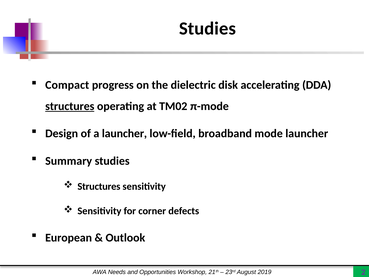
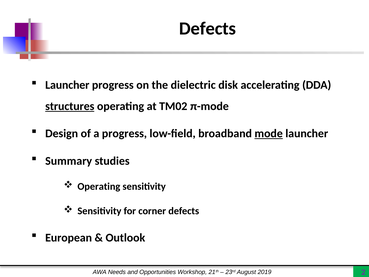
Studies: Studies -> Defects (208, 29)
Compact: Compact -> Launcher (67, 85)
a launcher: launcher -> progress (124, 133)
mode underline: none -> present (269, 133)
Structures: Structures -> Operating (99, 186)
